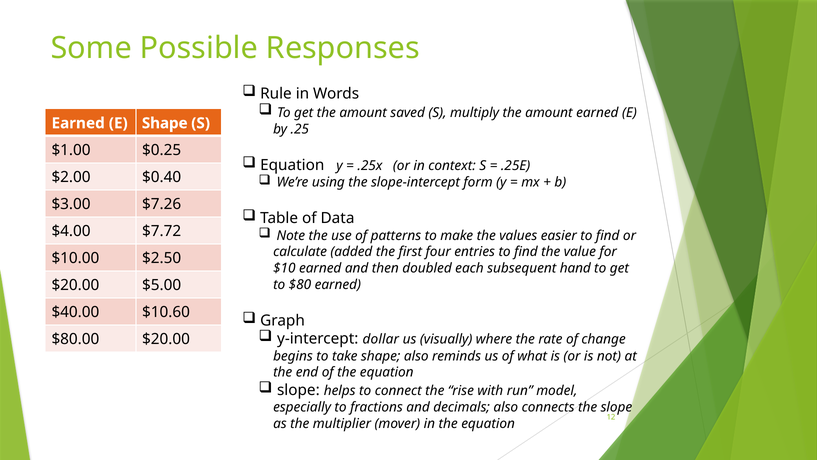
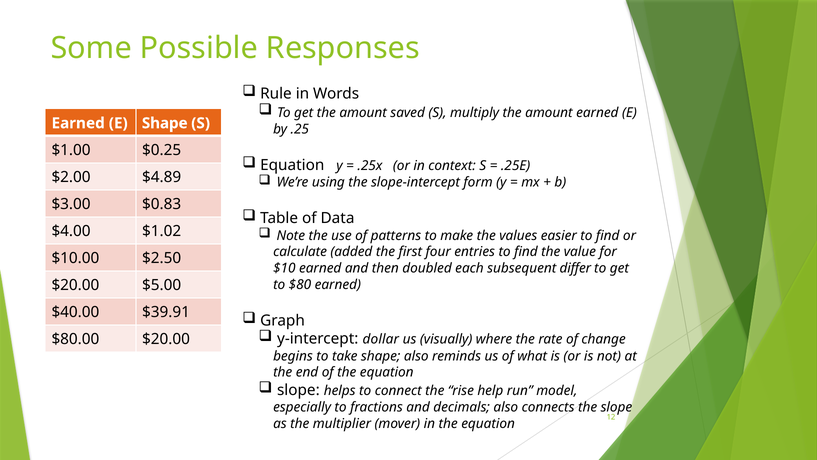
$0.40: $0.40 -> $4.89 (162, 177)
$7.26: $7.26 -> $0.83 (162, 204)
$7.72: $7.72 -> $1.02 (162, 231)
hand: hand -> differ (575, 268)
$10.60: $10.60 -> $39.91 (166, 312)
with: with -> help (490, 390)
